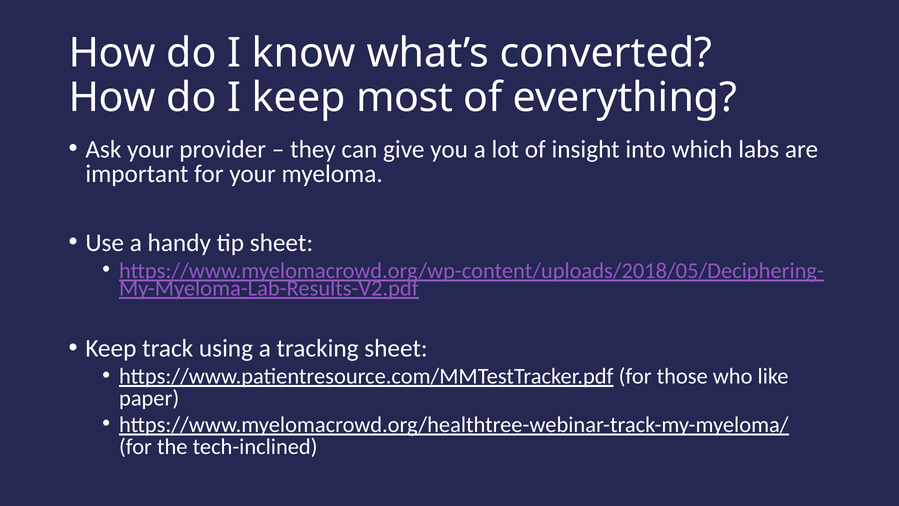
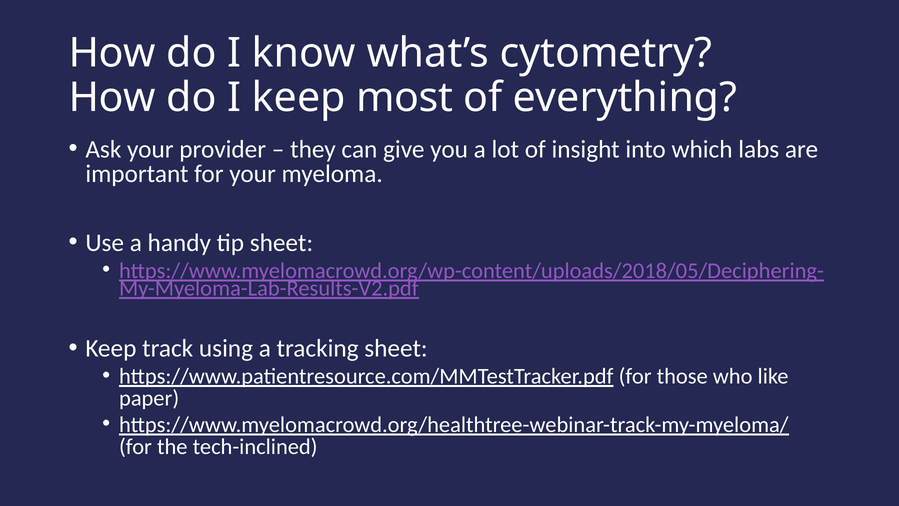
converted: converted -> cytometry (606, 53)
